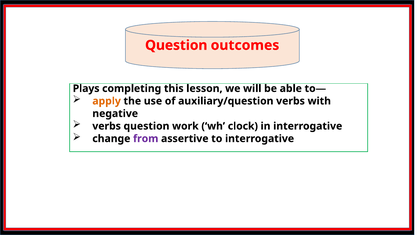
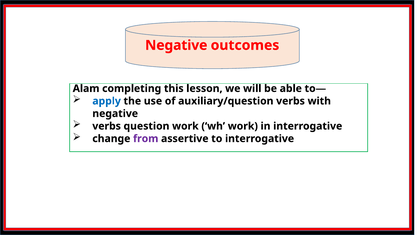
Question: Question -> Negative (176, 45)
Plays: Plays -> Alam (86, 89)
apply colour: orange -> blue (107, 101)
wh clock: clock -> work (243, 126)
